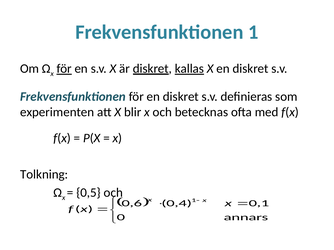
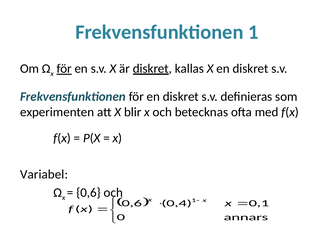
kallas underline: present -> none (189, 69)
Tolkning: Tolkning -> Variabel (44, 175)
0,5: 0,5 -> 0,6 (89, 193)
